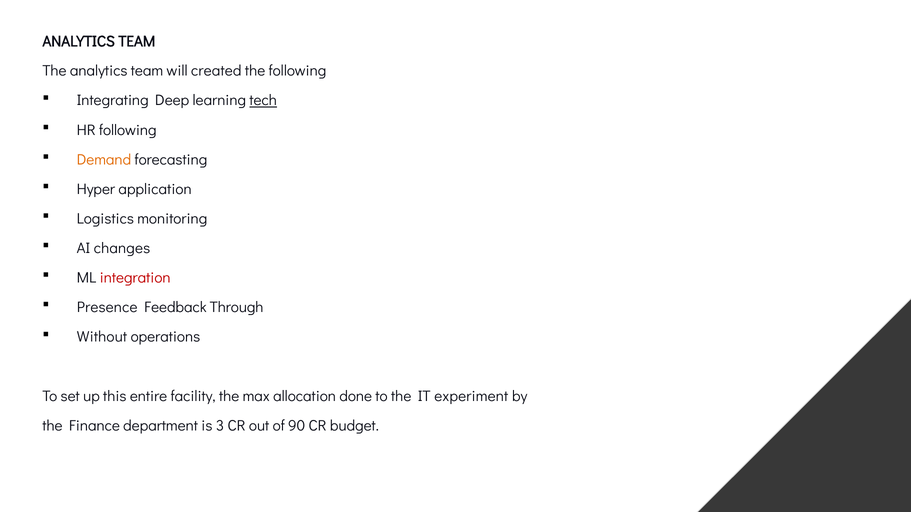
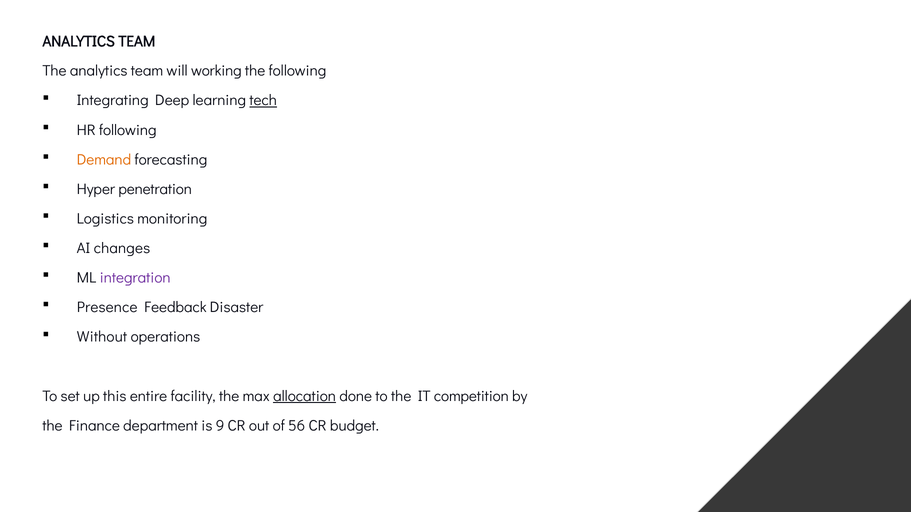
created: created -> working (216, 71)
application: application -> penetration (155, 189)
integration colour: red -> purple (135, 278)
Through: Through -> Disaster (237, 308)
allocation underline: none -> present (305, 396)
experiment: experiment -> competition (471, 396)
3: 3 -> 9 (220, 426)
90: 90 -> 56 (297, 426)
